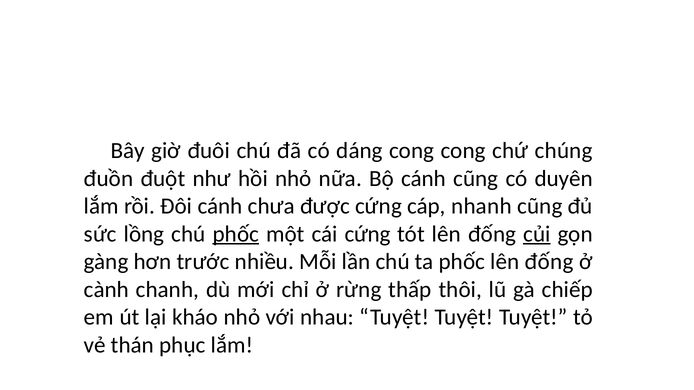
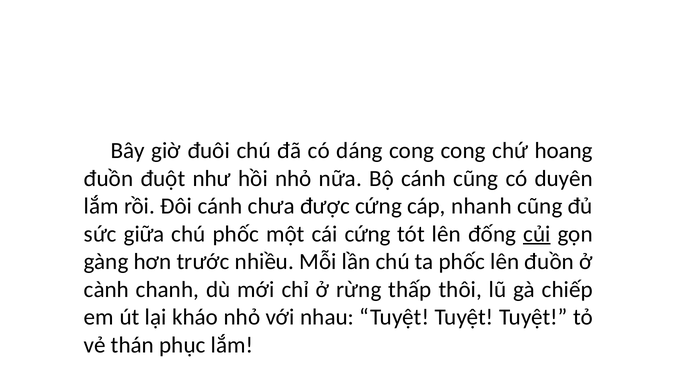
chúng: chúng -> hoang (564, 151)
lồng: lồng -> giữa (144, 234)
phốc underline: present -> none (236, 234)
phốc lên đống: đống -> đuồn (549, 262)
